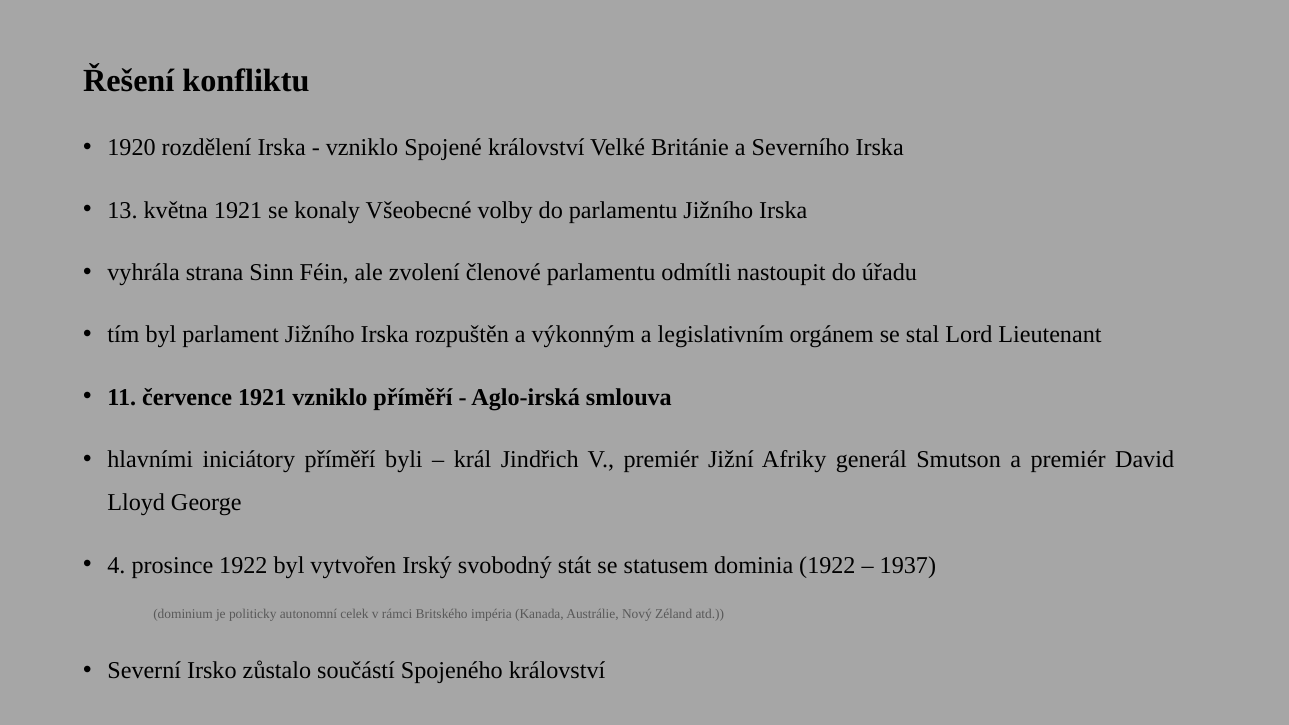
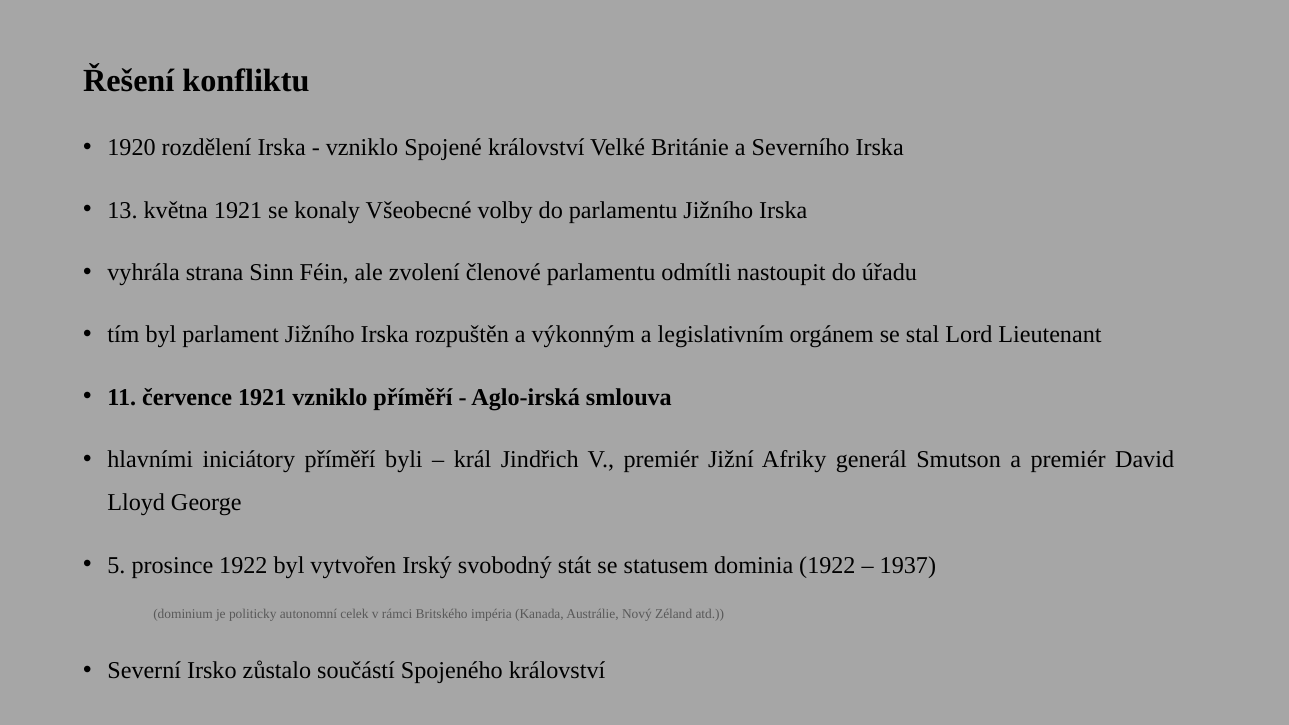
4: 4 -> 5 (116, 565)
